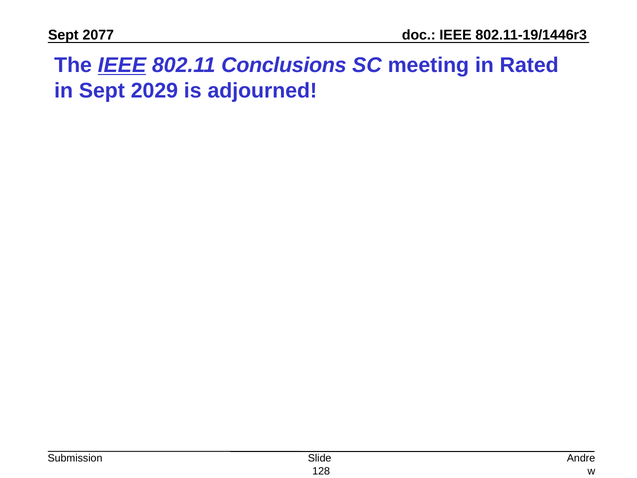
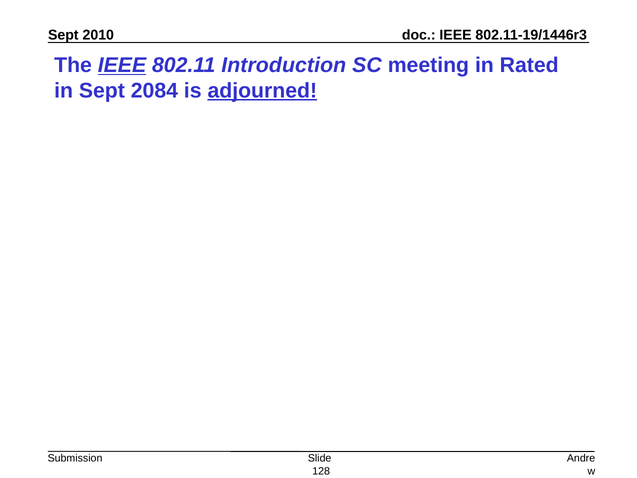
2077: 2077 -> 2010 (98, 35)
Conclusions: Conclusions -> Introduction (284, 65)
2029: 2029 -> 2084 (154, 91)
adjourned underline: none -> present (262, 91)
